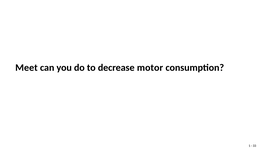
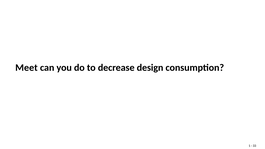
motor: motor -> design (150, 68)
